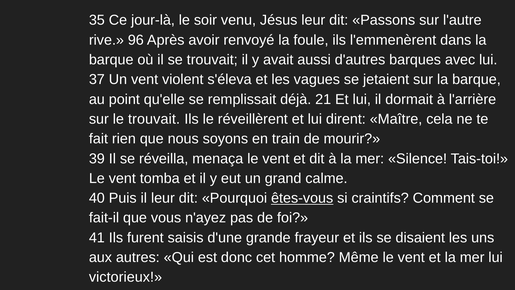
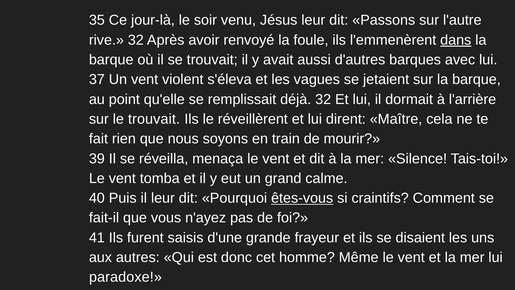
rive 96: 96 -> 32 (136, 40)
dans underline: none -> present (456, 40)
déjà 21: 21 -> 32 (323, 99)
victorieux: victorieux -> paradoxe (125, 277)
